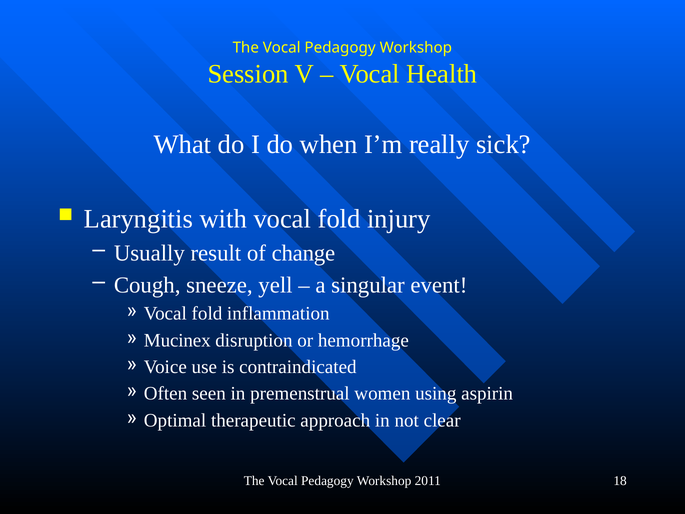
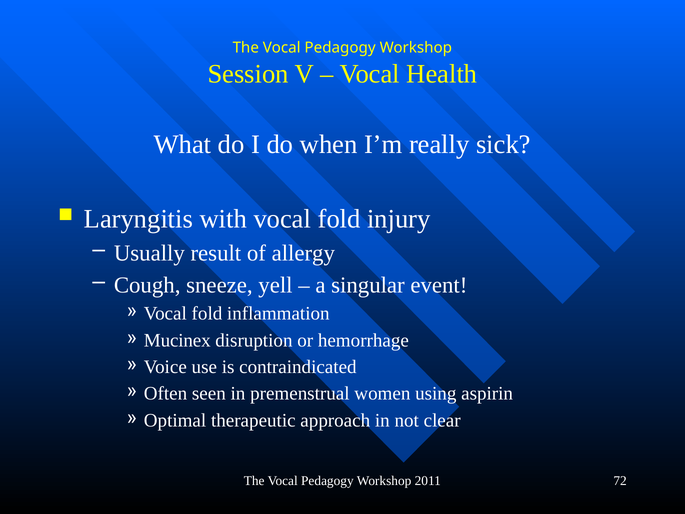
change: change -> allergy (303, 253)
18: 18 -> 72 (620, 480)
